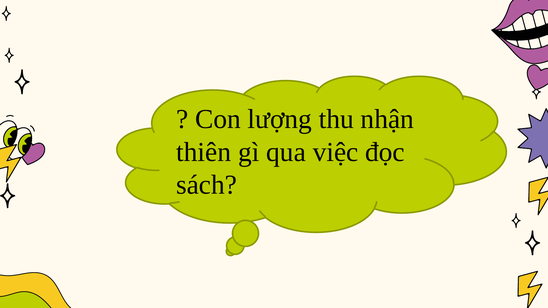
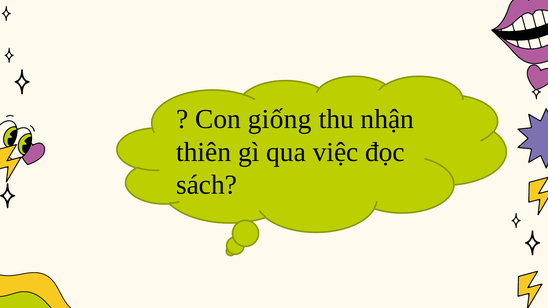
lượng: lượng -> giống (280, 119)
